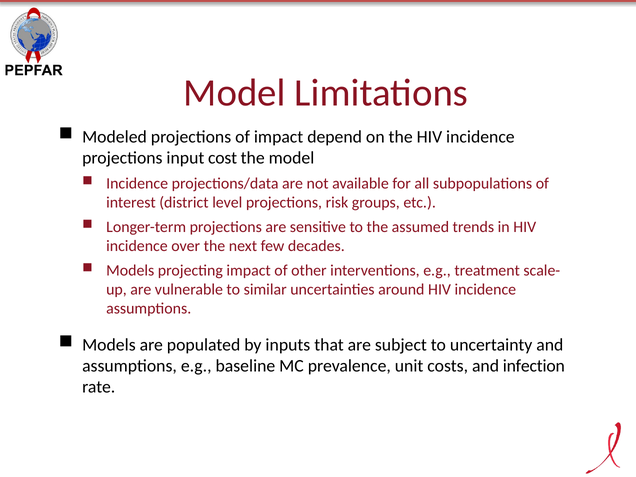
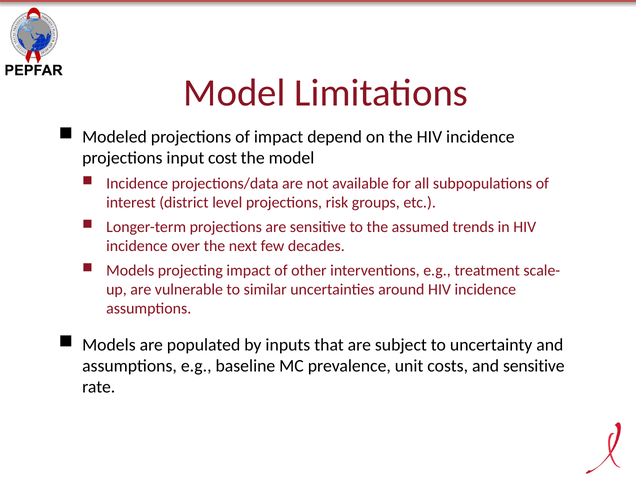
and infection: infection -> sensitive (534, 366)
